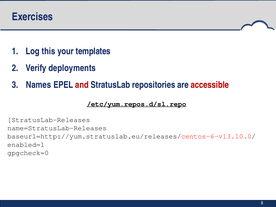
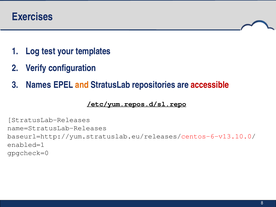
this: this -> test (49, 51)
deployments: deployments -> configuration (72, 68)
and colour: red -> orange (82, 85)
